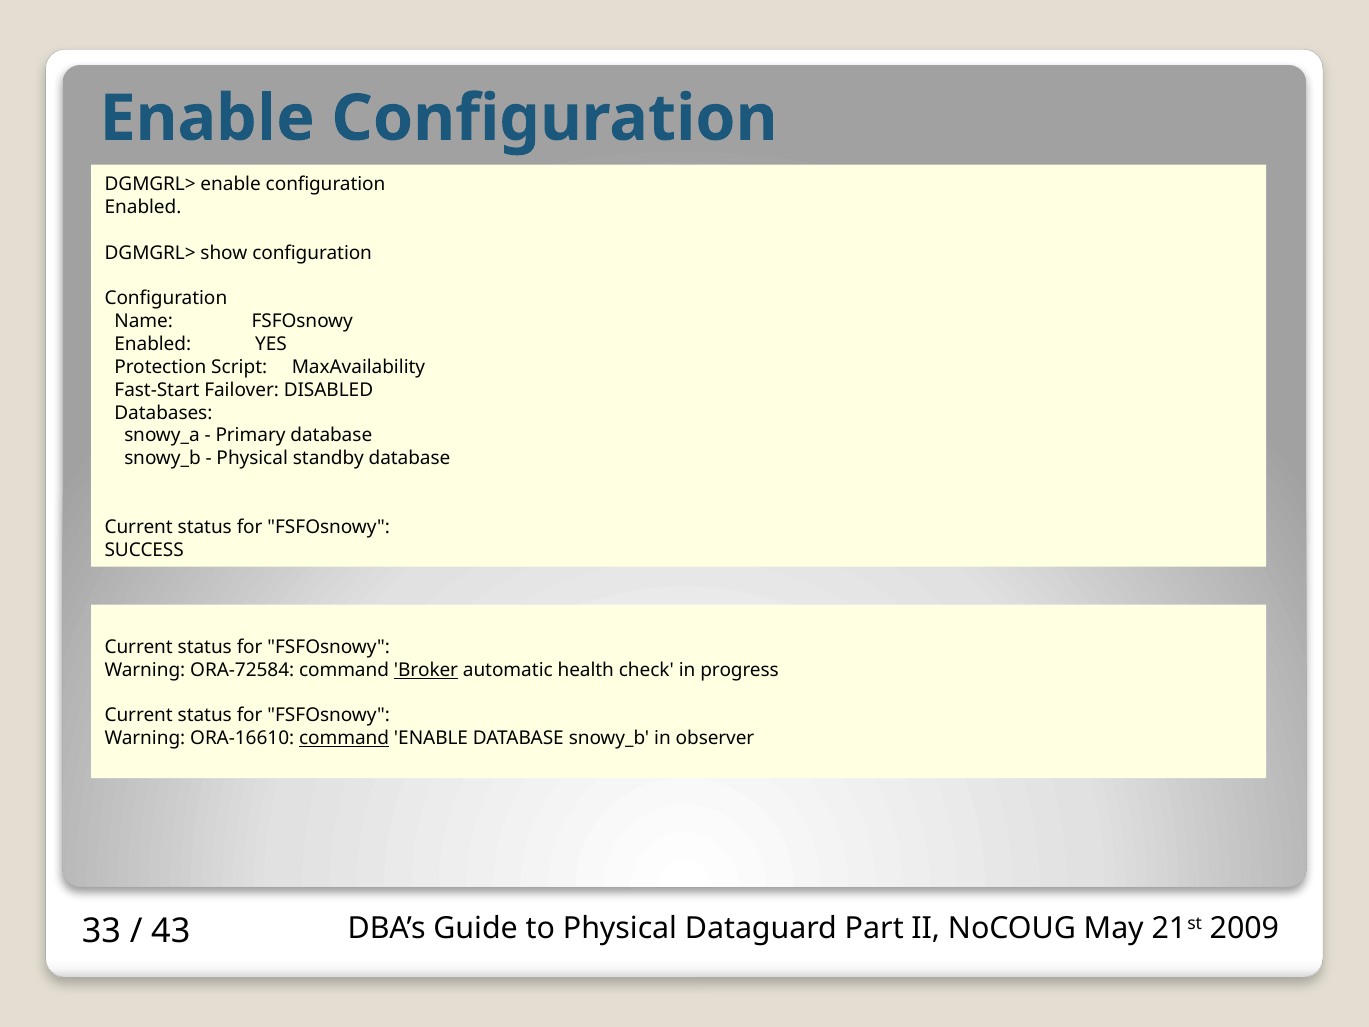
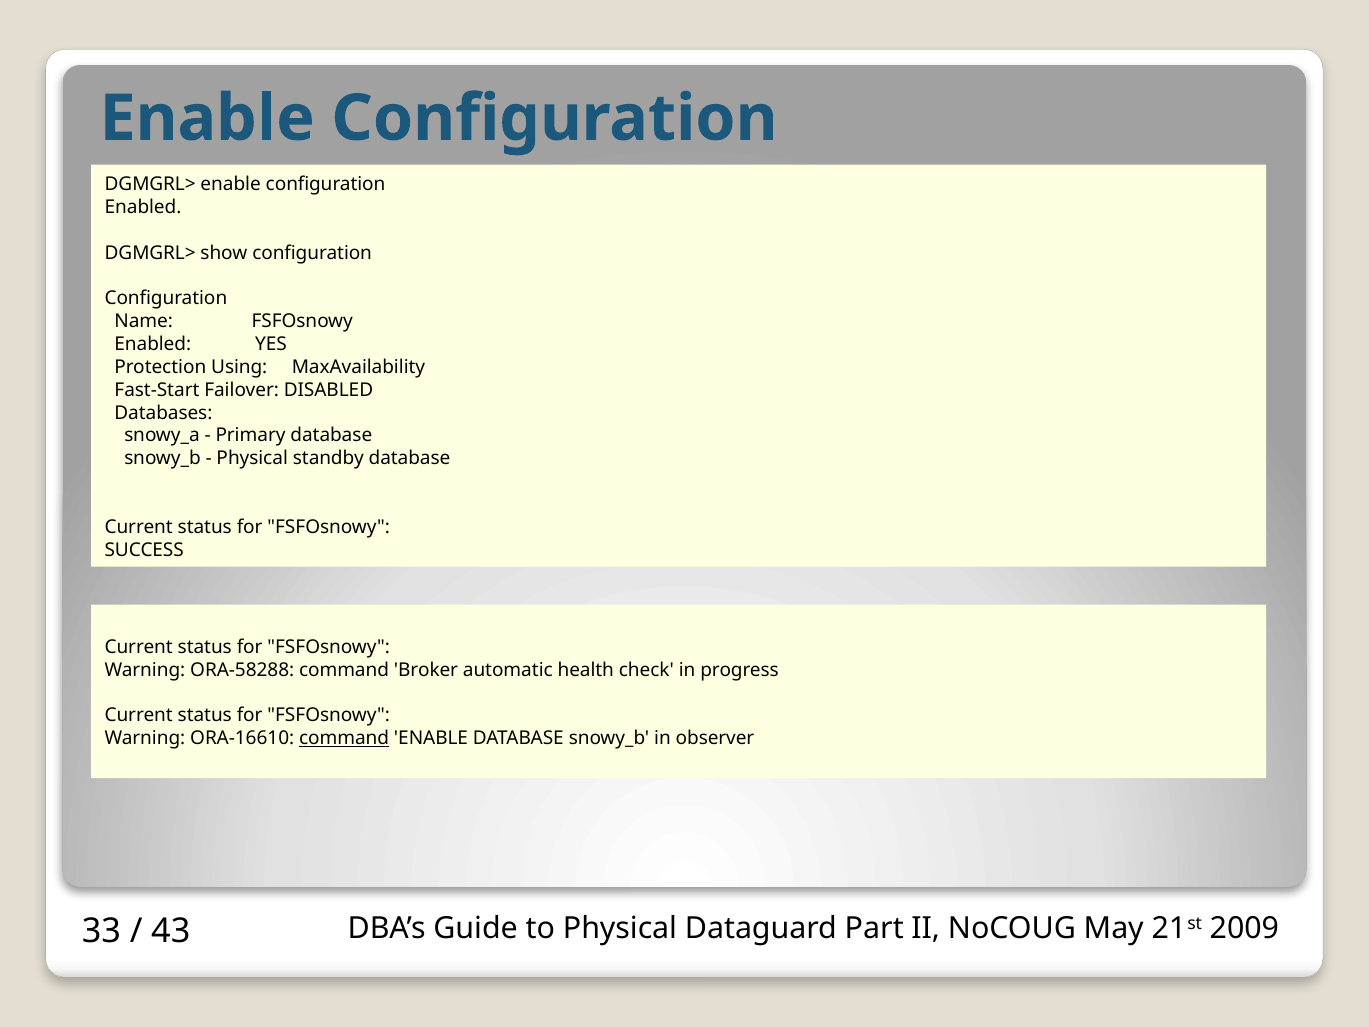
Script: Script -> Using (239, 367)
ORA-72584: ORA-72584 -> ORA-58288 (242, 670)
Broker underline: present -> none (426, 670)
